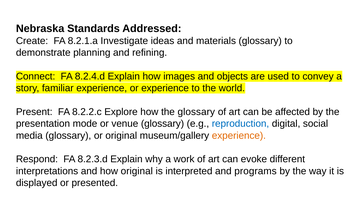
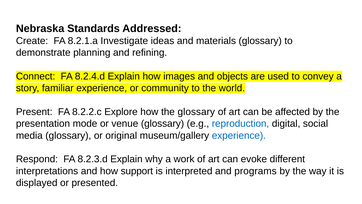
or experience: experience -> community (165, 88)
experience colour: orange -> blue (239, 135)
how original: original -> support (137, 171)
